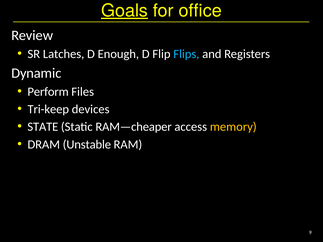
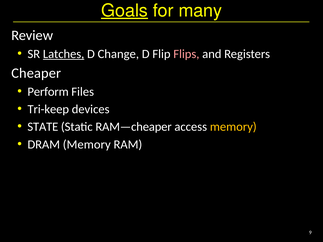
office: office -> many (200, 11)
Latches underline: none -> present (64, 54)
Enough: Enough -> Change (118, 54)
Flips colour: light blue -> pink (186, 54)
Dynamic: Dynamic -> Cheaper (36, 73)
DRAM Unstable: Unstable -> Memory (87, 145)
